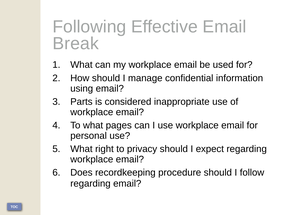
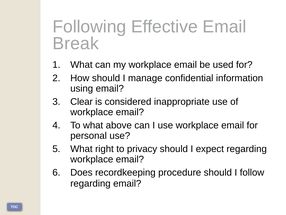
Parts: Parts -> Clear (81, 102)
pages: pages -> above (119, 125)
